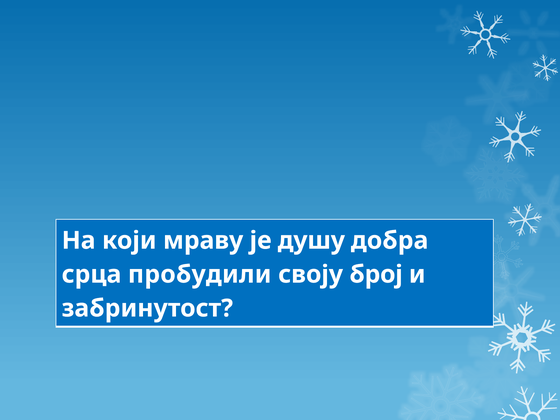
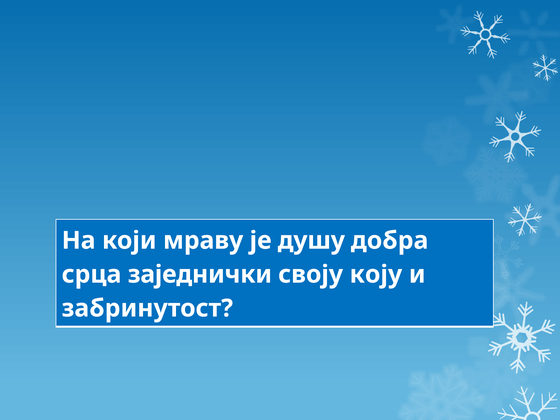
пробудили: пробудили -> заједнички (200, 274)
број: број -> коју (376, 274)
